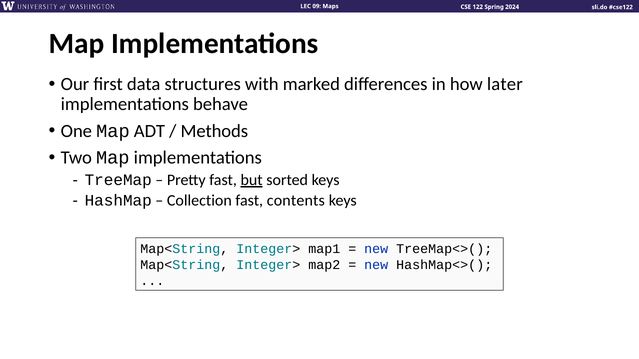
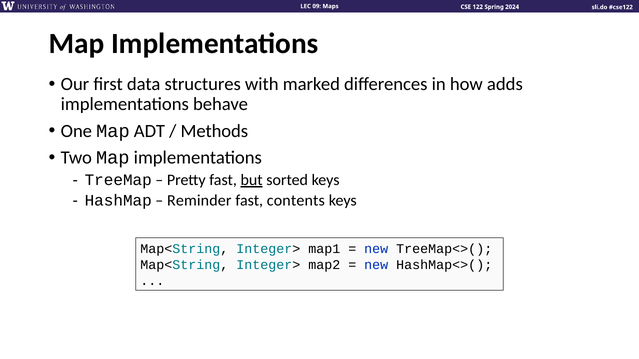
later: later -> adds (505, 84)
Collection: Collection -> Reminder (199, 201)
